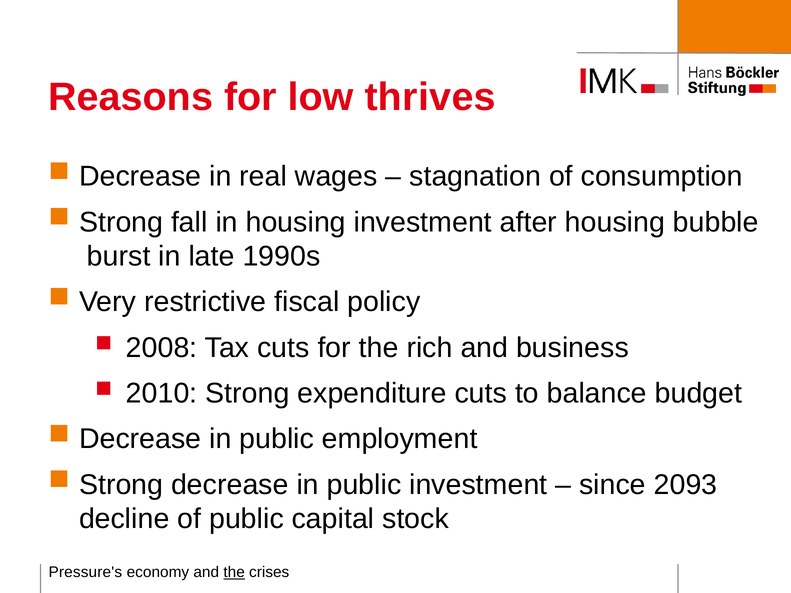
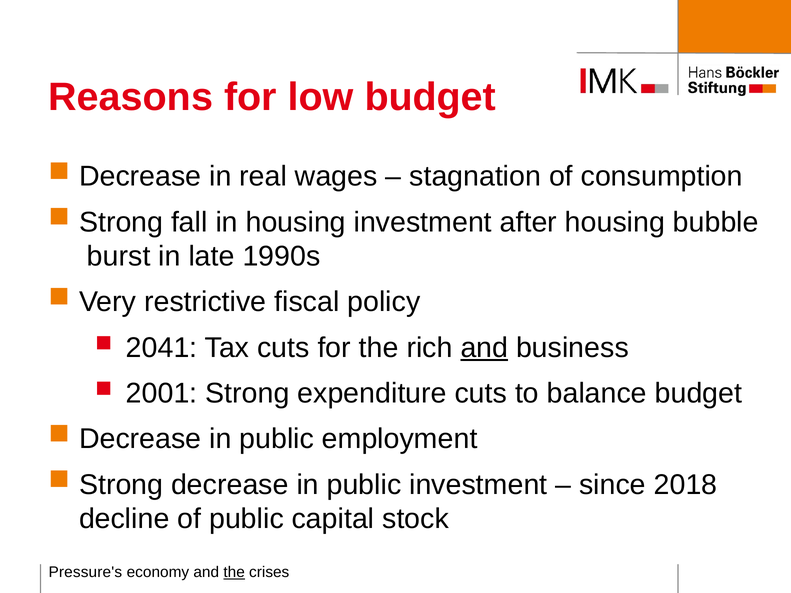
low thrives: thrives -> budget (430, 97)
2008: 2008 -> 2041 (162, 348)
and underline: none -> present (484, 348)
2010: 2010 -> 2001 (162, 393)
2093: 2093 -> 2018 (686, 485)
